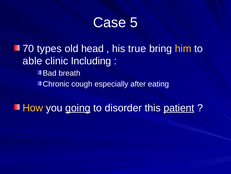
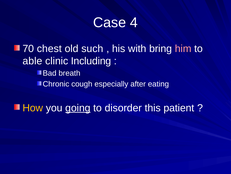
5: 5 -> 4 (134, 22)
types: types -> chest (49, 48)
head: head -> such (92, 48)
true: true -> with (137, 48)
him colour: yellow -> pink (183, 48)
patient underline: present -> none (179, 107)
